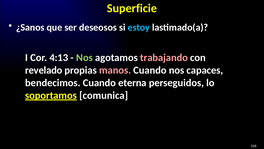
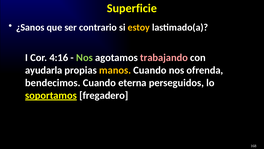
deseosos: deseosos -> contrario (98, 27)
estoy colour: light blue -> yellow (139, 27)
4:13: 4:13 -> 4:16 (59, 57)
revelado: revelado -> ayudarla (44, 70)
manos colour: pink -> yellow (115, 70)
capaces: capaces -> ofrenda (205, 70)
comunica: comunica -> fregadero (104, 95)
